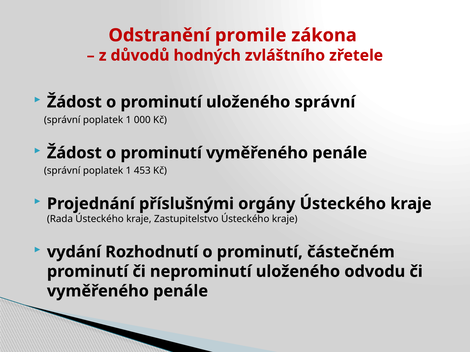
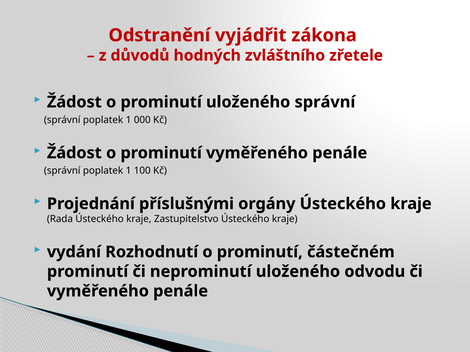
promile: promile -> vyjádřit (251, 35)
453: 453 -> 100 (142, 171)
